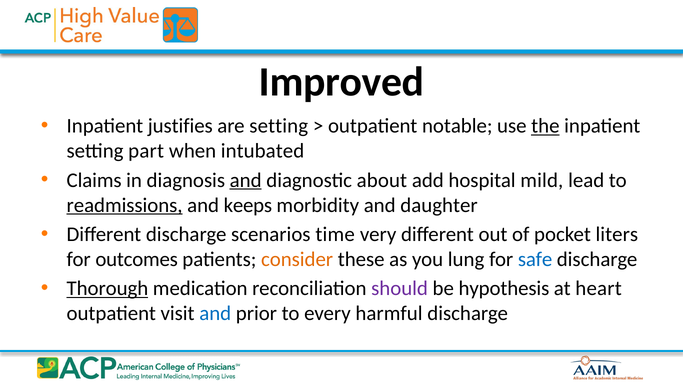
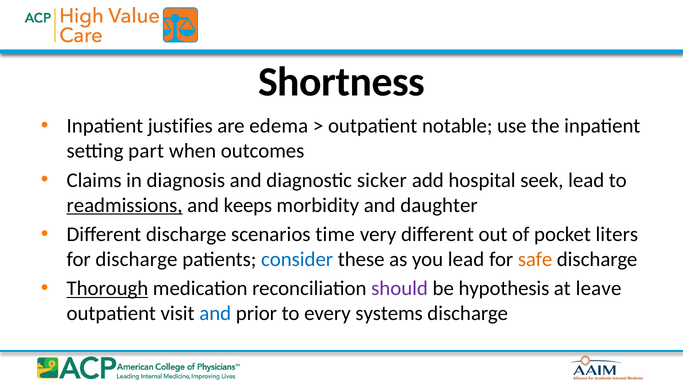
Improved: Improved -> Shortness (342, 82)
are setting: setting -> edema (279, 126)
the underline: present -> none (545, 126)
intubated: intubated -> outcomes (263, 151)
and underline: present -> none (246, 180)
about: about -> sicker (382, 180)
mild: mild -> seek (542, 180)
for outcomes: outcomes -> discharge (136, 259)
consider colour: orange -> blue (297, 259)
you lung: lung -> lead (466, 259)
safe colour: blue -> orange (535, 259)
heart: heart -> leave (599, 289)
harmful: harmful -> systems (389, 314)
